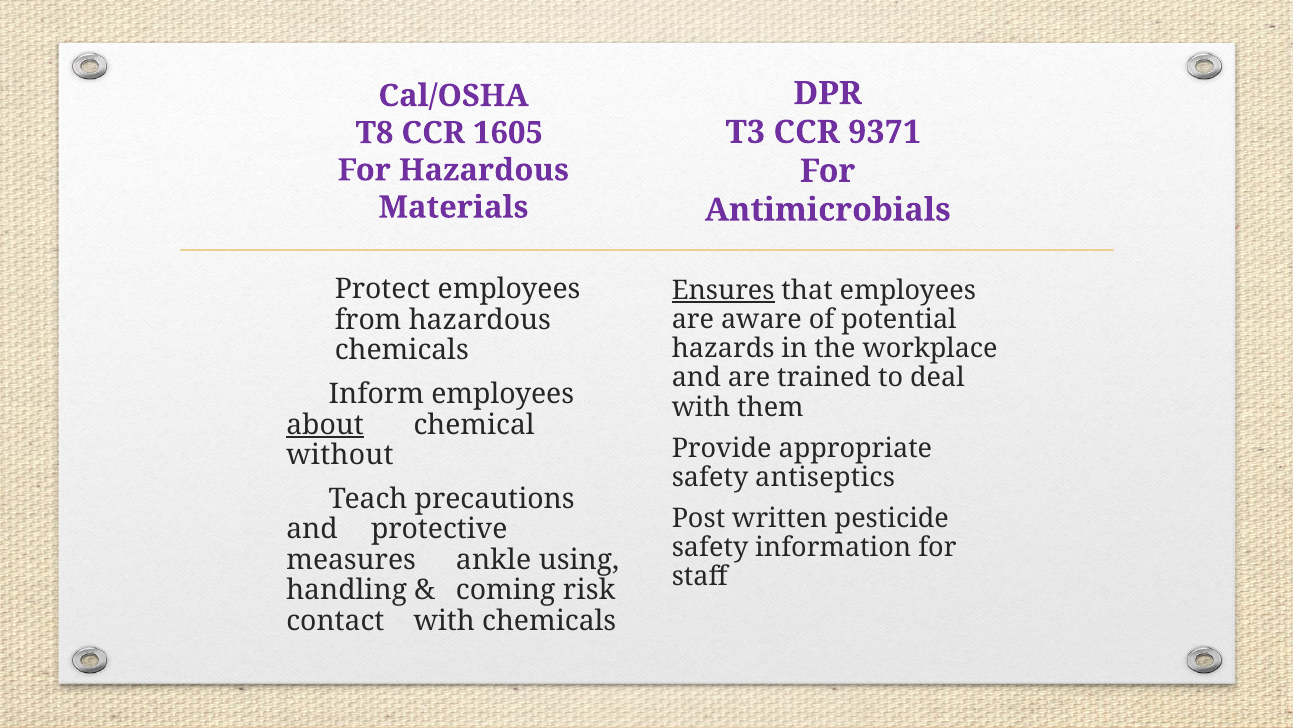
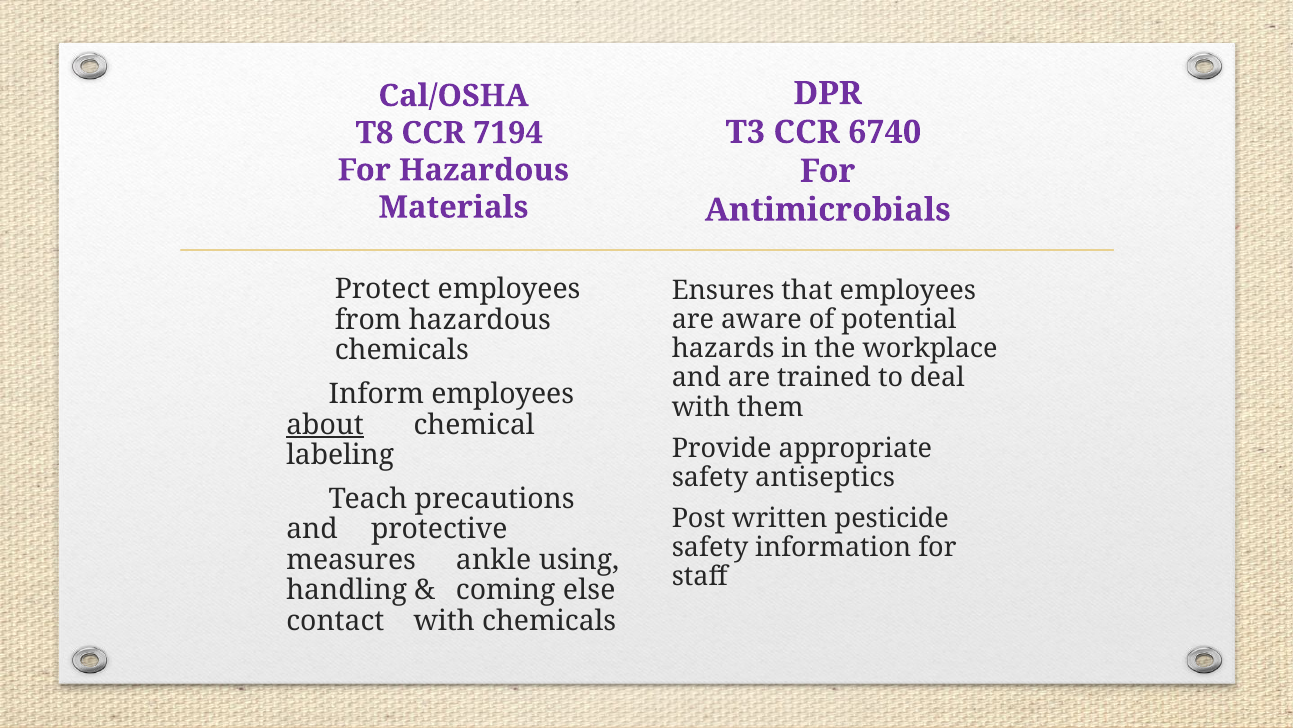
9371: 9371 -> 6740 (885, 132)
1605: 1605 -> 7194 (508, 133)
Ensures underline: present -> none (723, 290)
without: without -> labeling (340, 455)
risk: risk -> else (589, 590)
